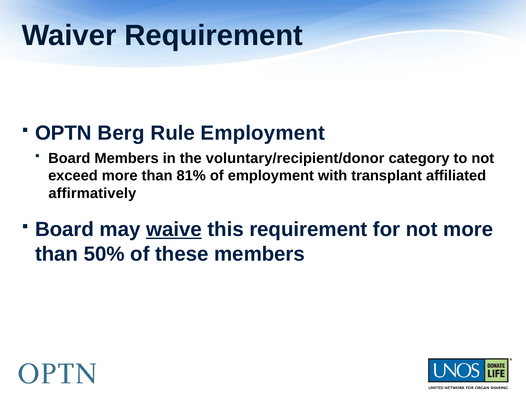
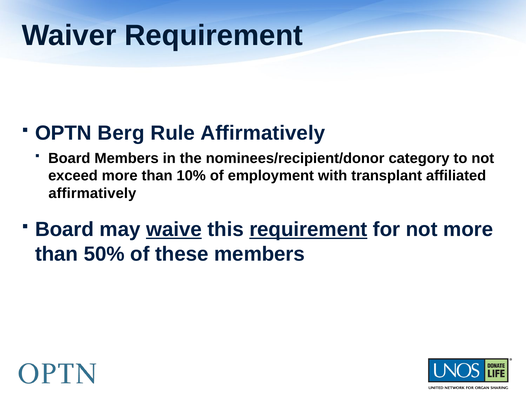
Rule Employment: Employment -> Affirmatively (263, 133)
voluntary/recipient/donor: voluntary/recipient/donor -> nominees/recipient/donor (295, 158)
81%: 81% -> 10% (191, 176)
requirement underline: none -> present (308, 229)
